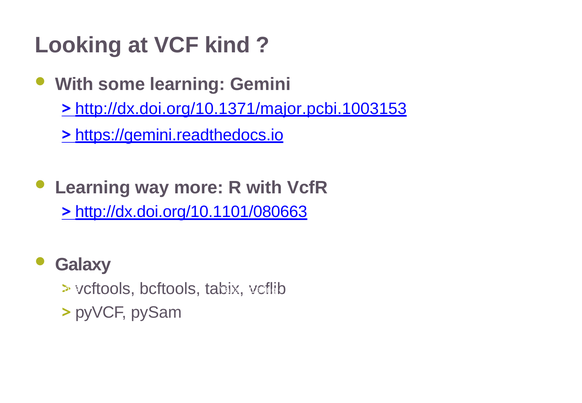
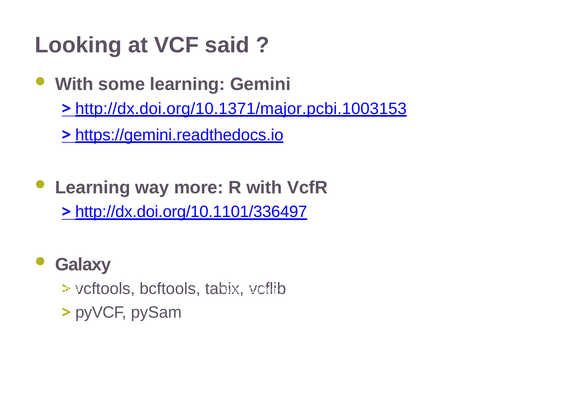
kind: kind -> said (227, 45)
http://dx.doi.org/10.1101/080663: http://dx.doi.org/10.1101/080663 -> http://dx.doi.org/10.1101/336497 (191, 212)
